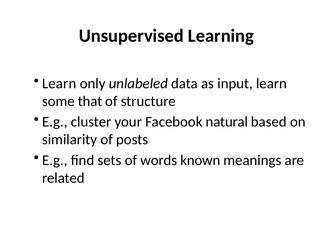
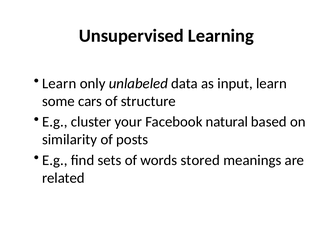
that: that -> cars (90, 101)
known: known -> stored (200, 161)
